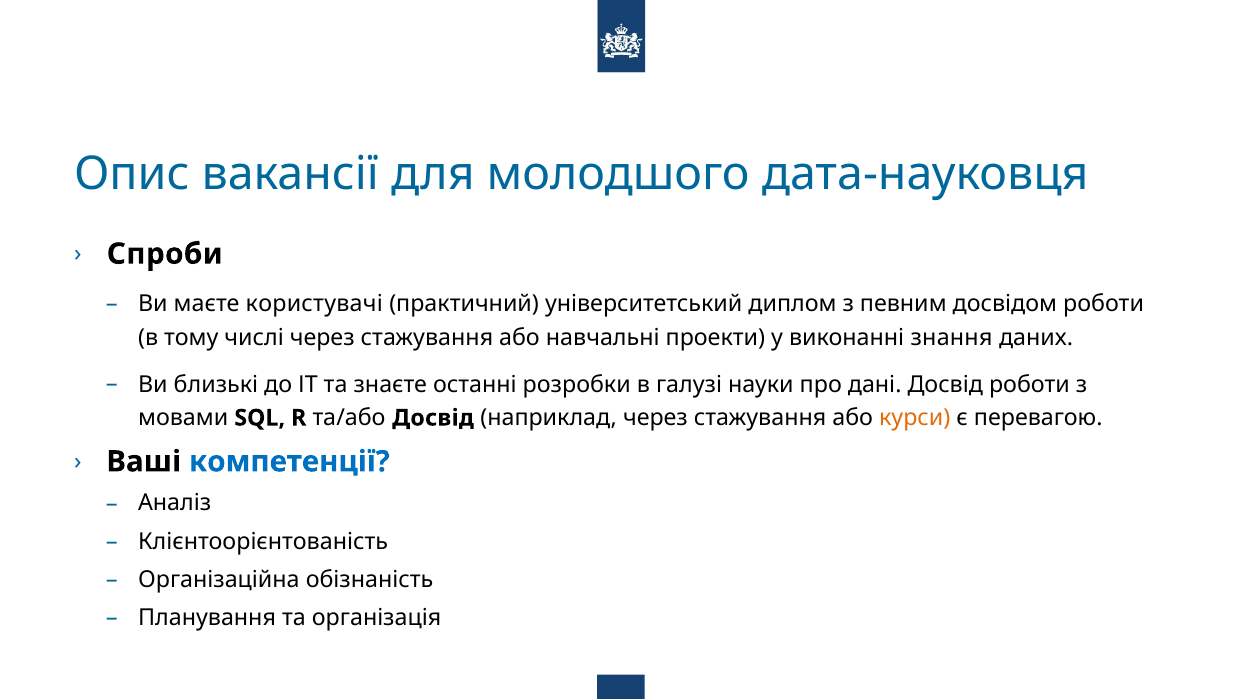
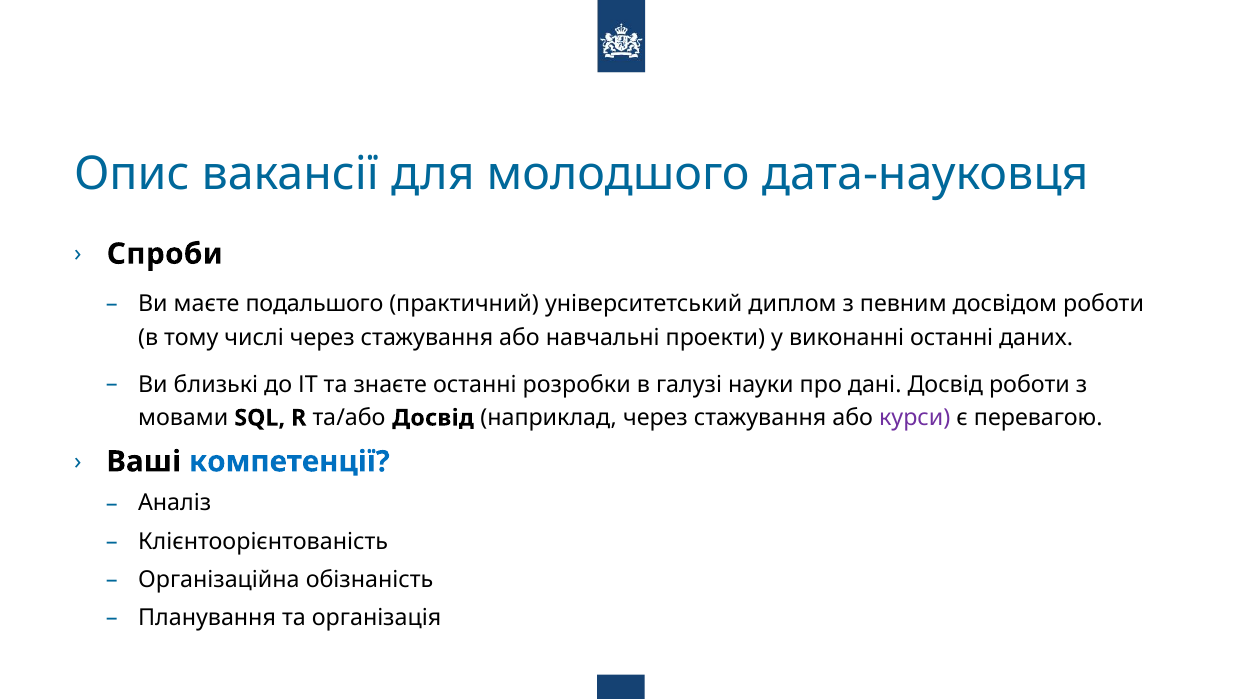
користувачі: користувачі -> подальшого (315, 304)
виконанні знання: знання -> останні (952, 338)
курси colour: orange -> purple (915, 418)
